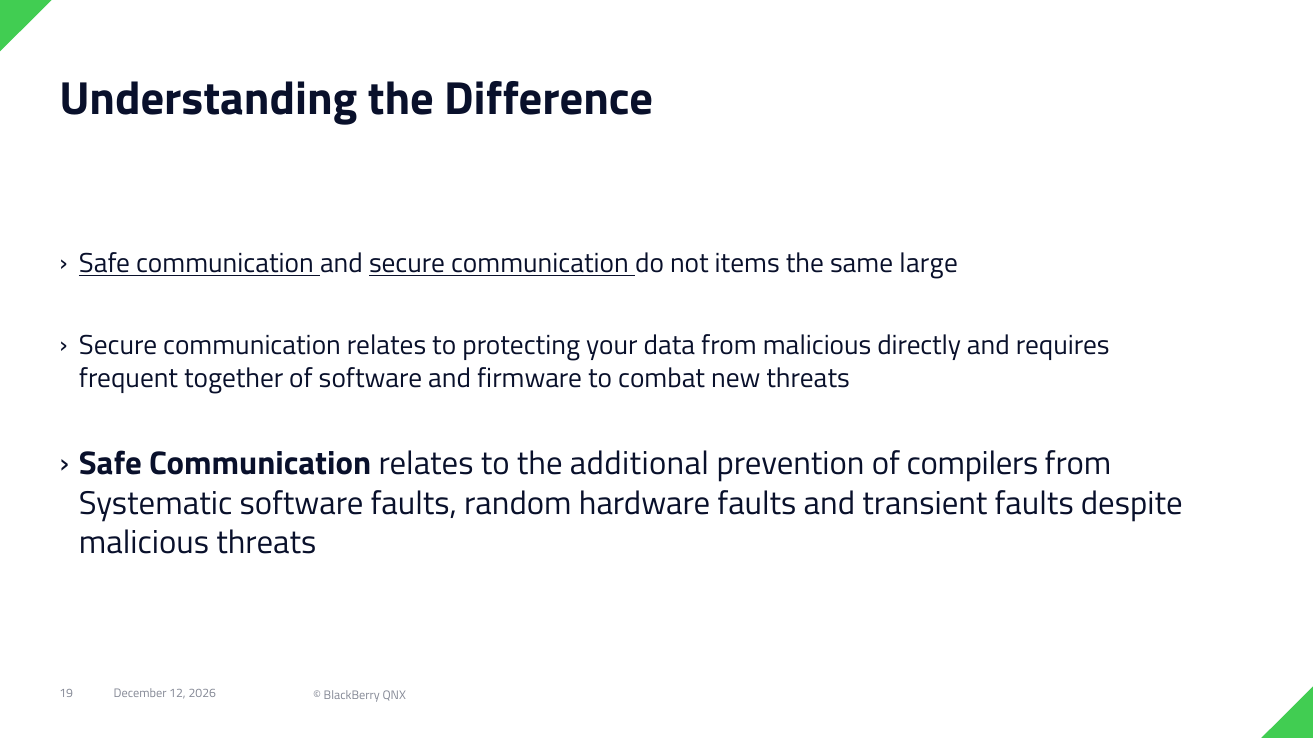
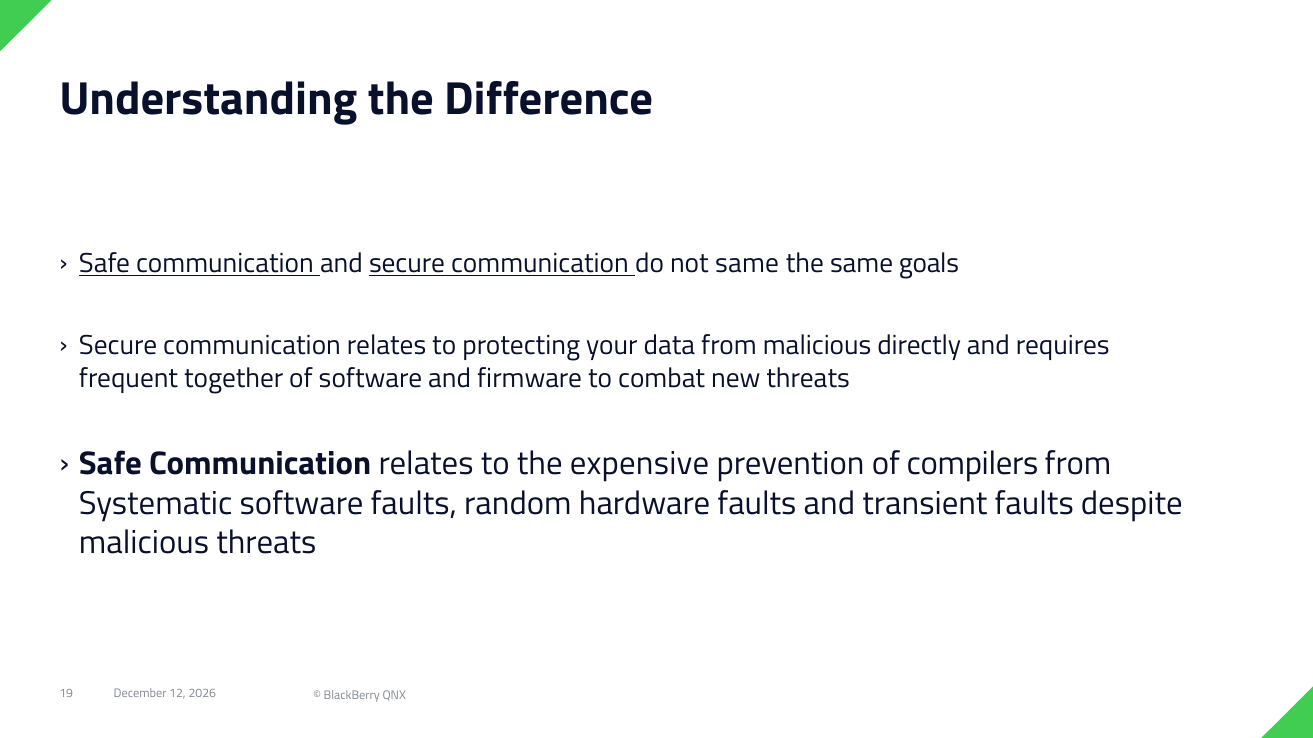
not items: items -> same (747, 264)
large: large -> goals (929, 264)
additional: additional -> expensive (640, 464)
